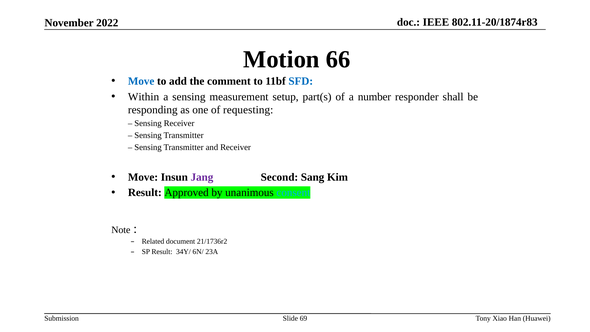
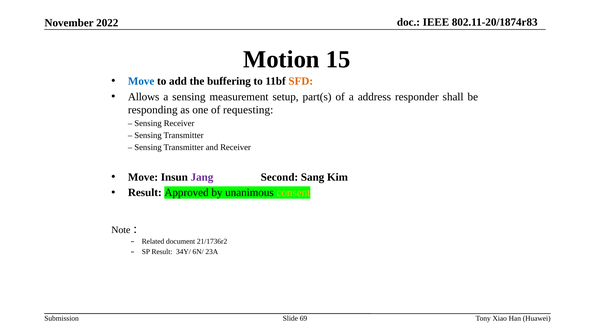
66: 66 -> 15 (338, 59)
comment: comment -> buffering (229, 81)
SFD colour: blue -> orange (301, 81)
Within: Within -> Allows (144, 97)
number: number -> address (374, 97)
consent colour: light blue -> yellow (293, 193)
